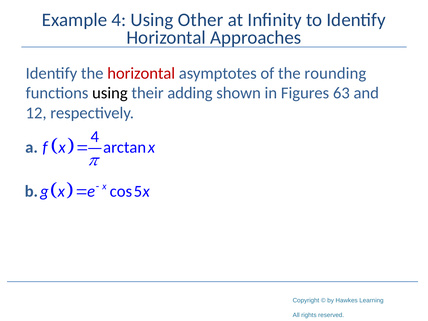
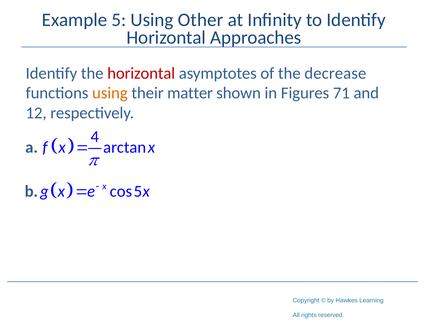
Example 4: 4 -> 5 (119, 20)
rounding: rounding -> decrease (335, 73)
using colour: black -> orange (110, 93)
adding: adding -> matter (190, 93)
63: 63 -> 71 (341, 93)
